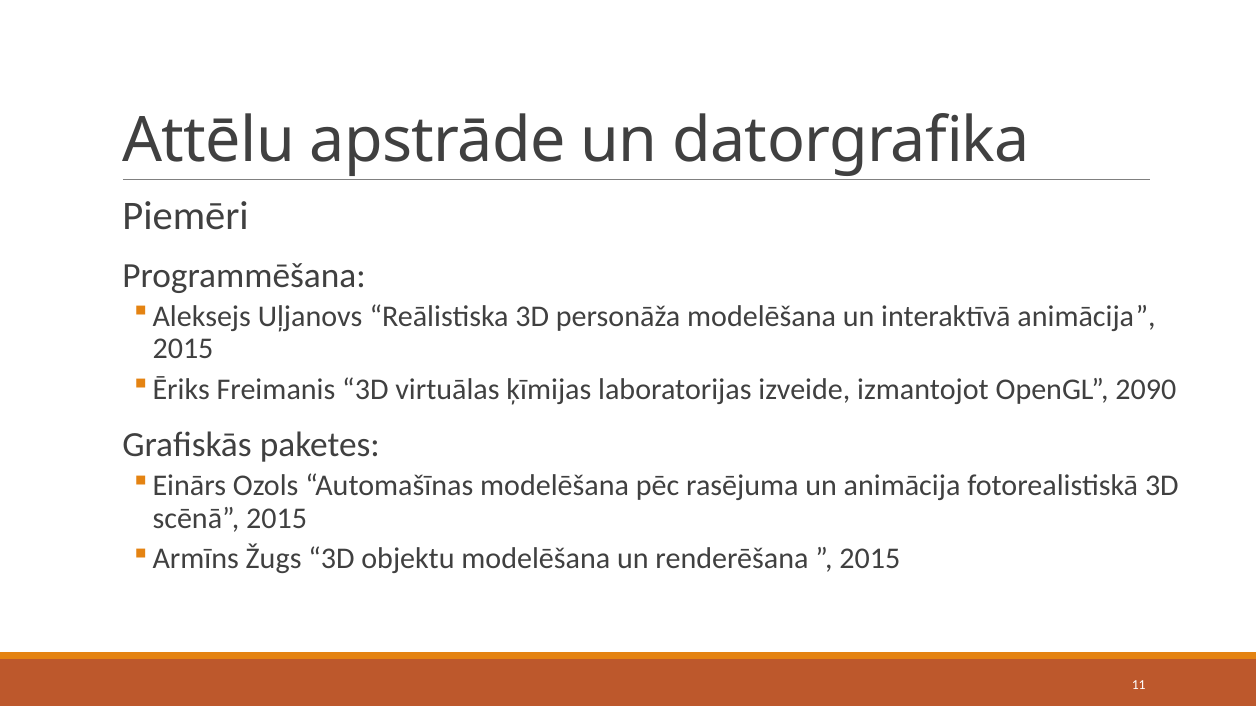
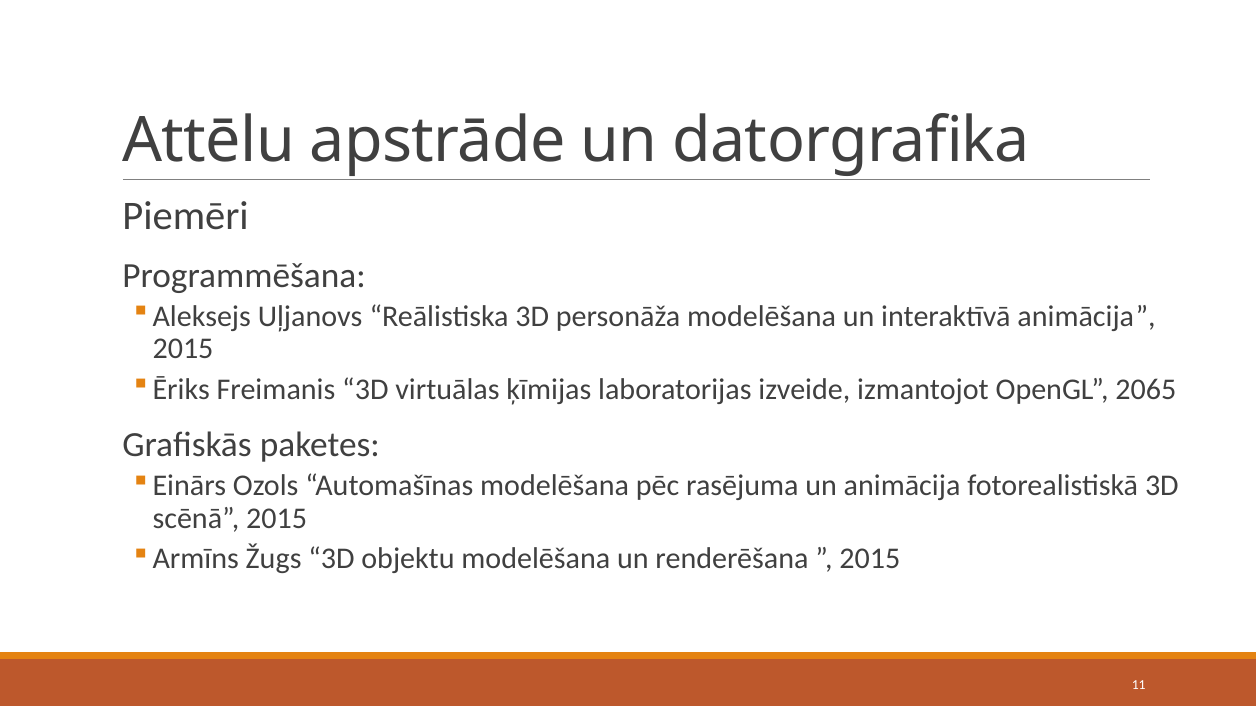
2090: 2090 -> 2065 (1146, 389)
